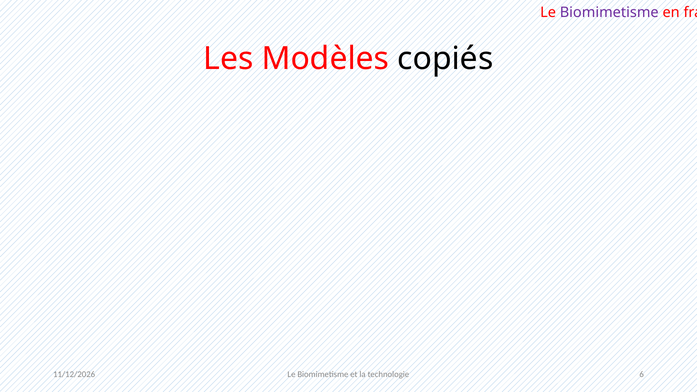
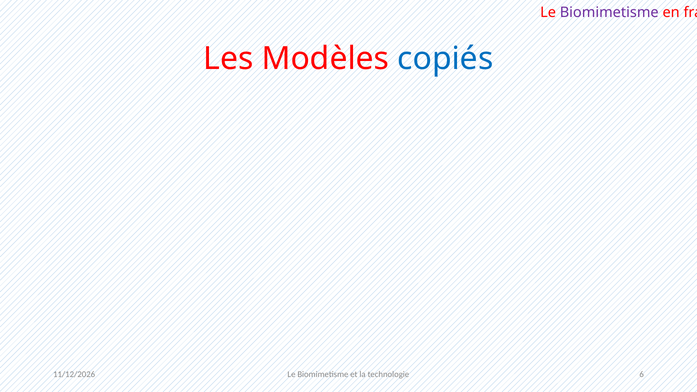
copiés colour: black -> blue (445, 59)
